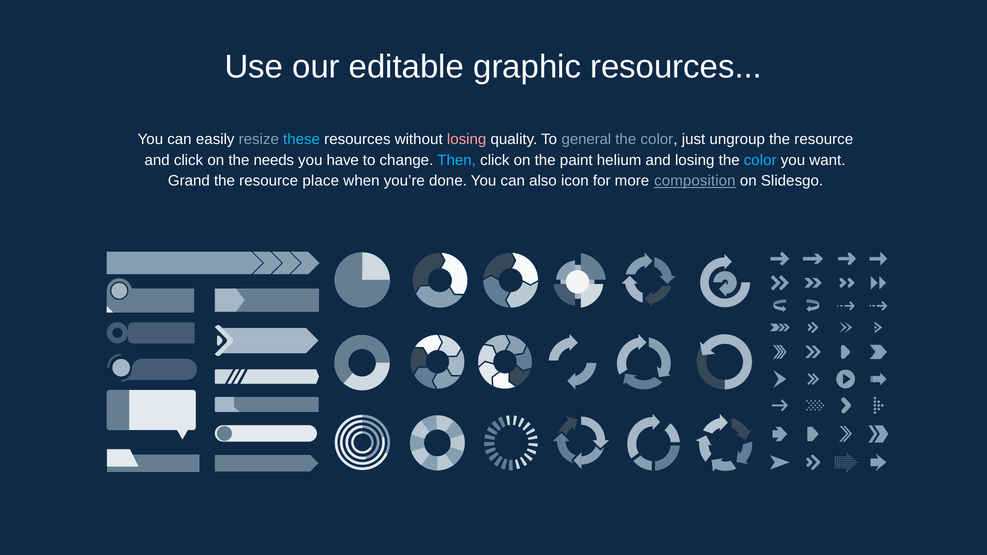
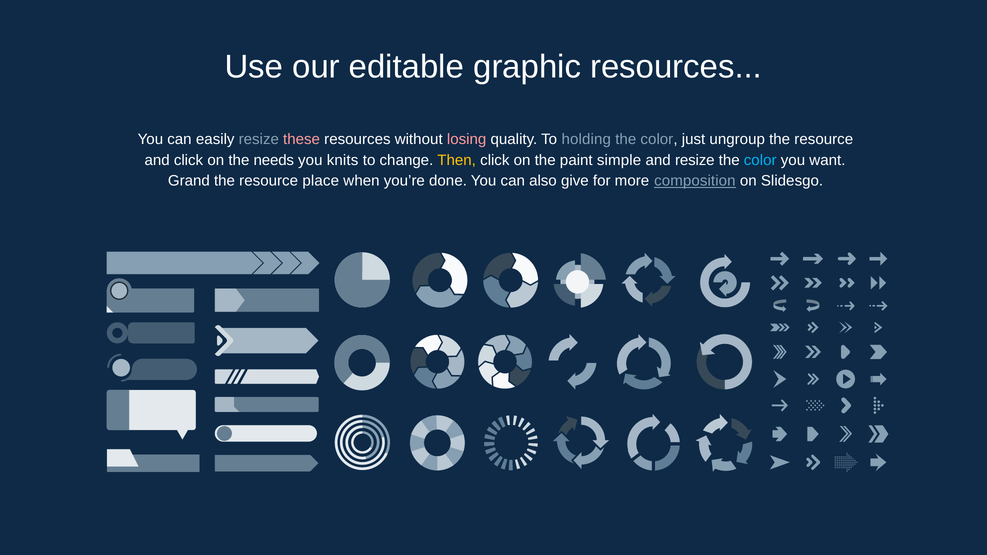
these colour: light blue -> pink (302, 139)
general: general -> holding (586, 139)
have: have -> knits (343, 160)
Then colour: light blue -> yellow (457, 160)
helium: helium -> simple (619, 160)
and losing: losing -> resize (695, 160)
icon: icon -> give (575, 181)
